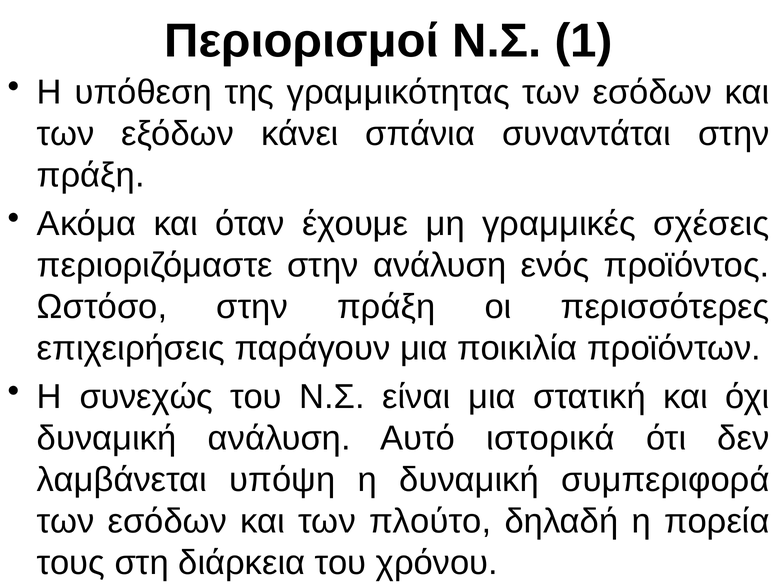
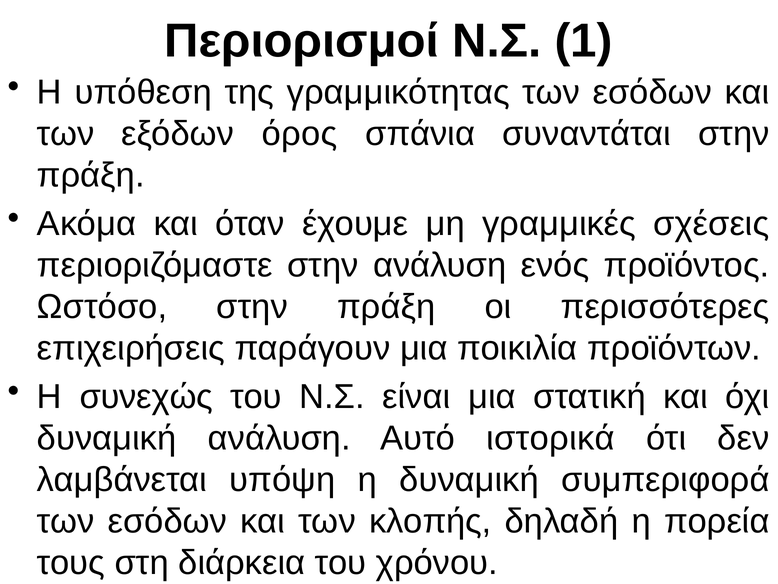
κάνει: κάνει -> όρος (300, 134)
πλούτο: πλούτο -> κλοπής (430, 521)
